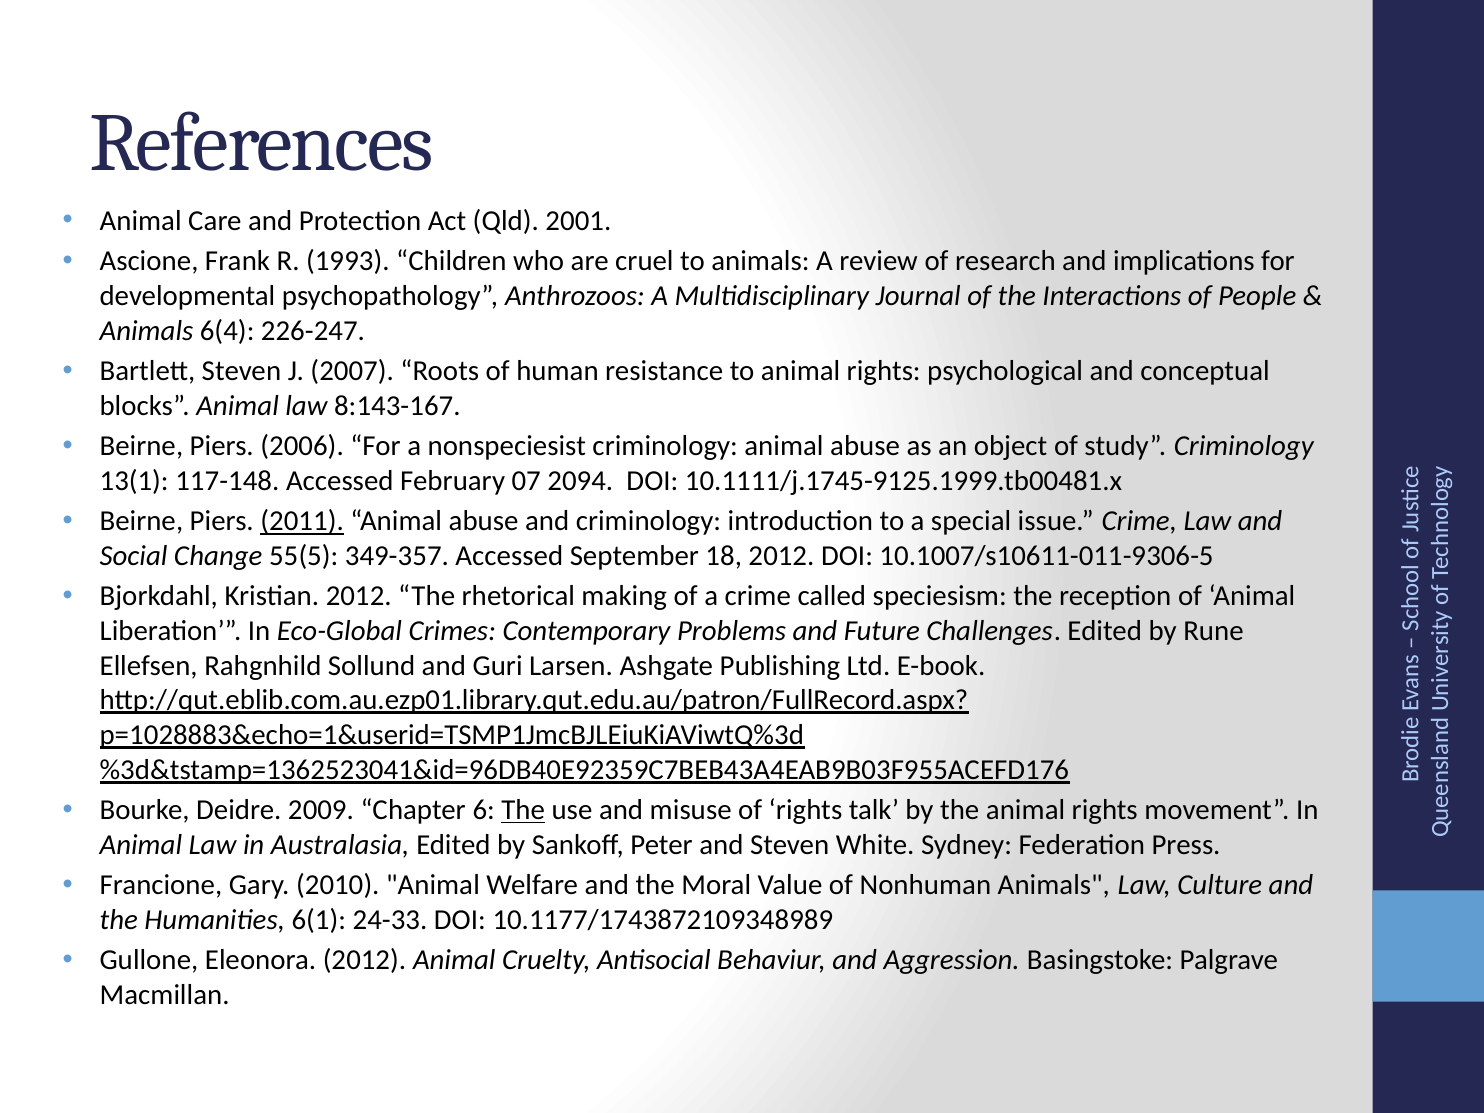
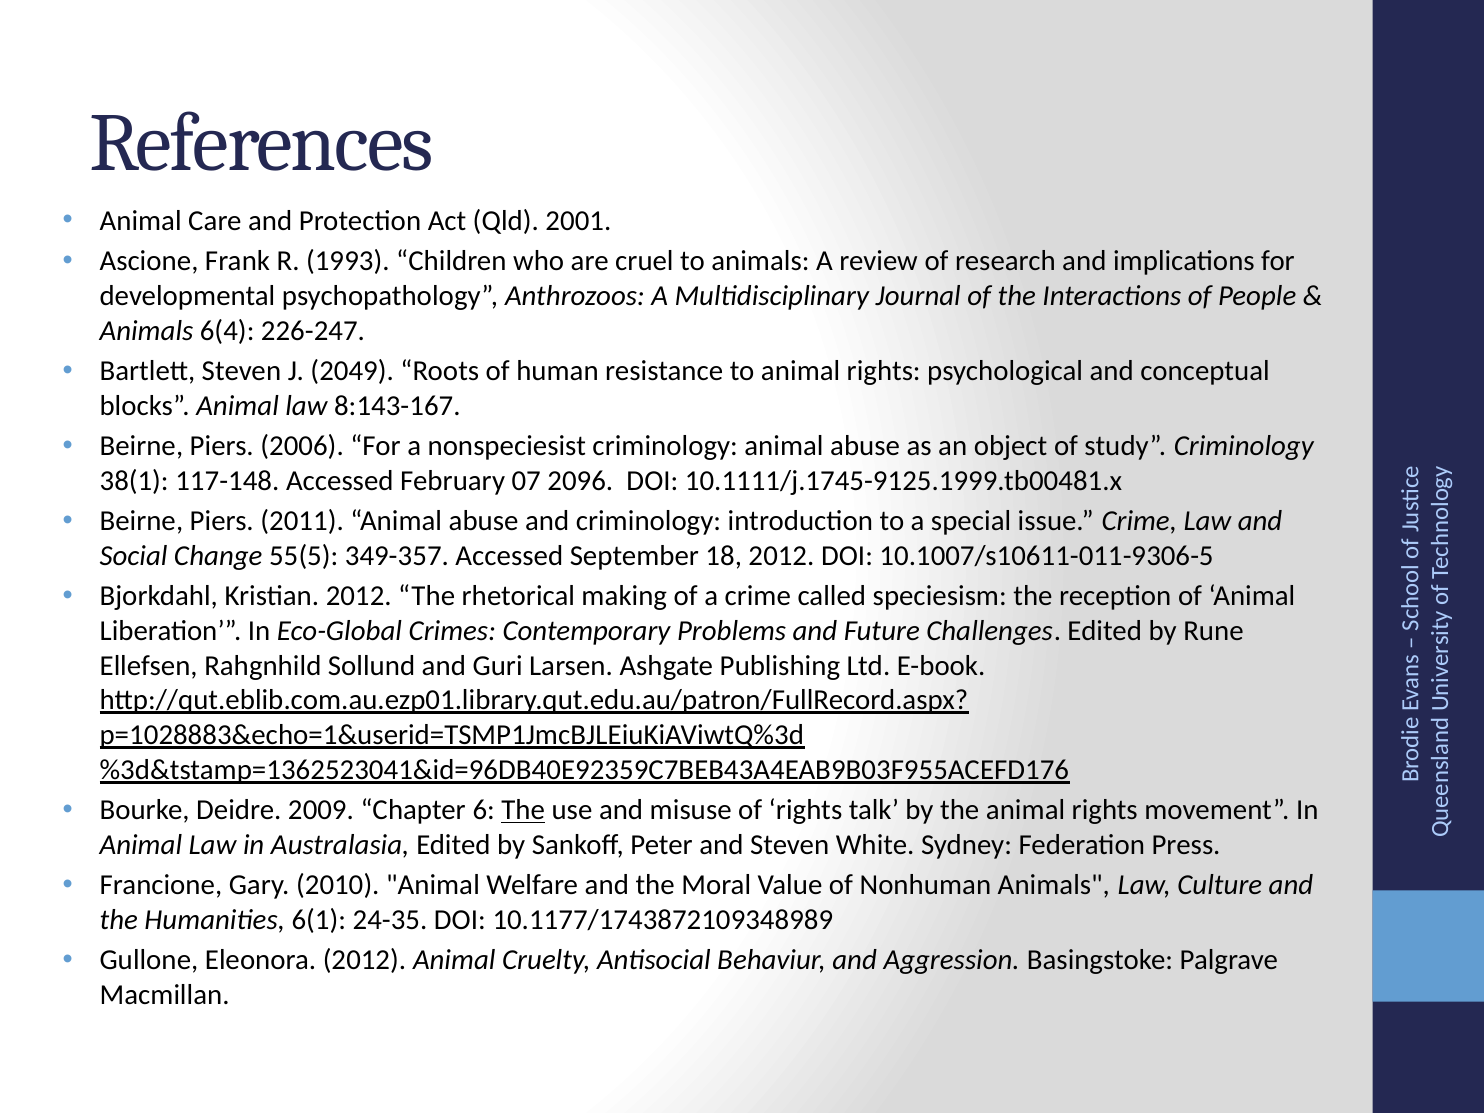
2007: 2007 -> 2049 (352, 371)
13(1: 13(1 -> 38(1 (134, 481)
2094: 2094 -> 2096 (580, 481)
2011 underline: present -> none (302, 521)
24-33: 24-33 -> 24-35 (390, 920)
